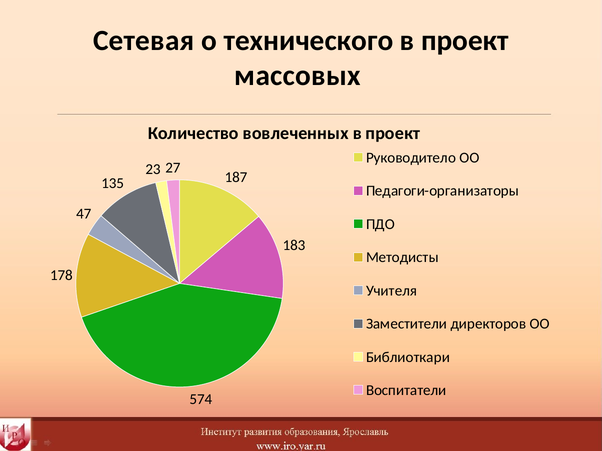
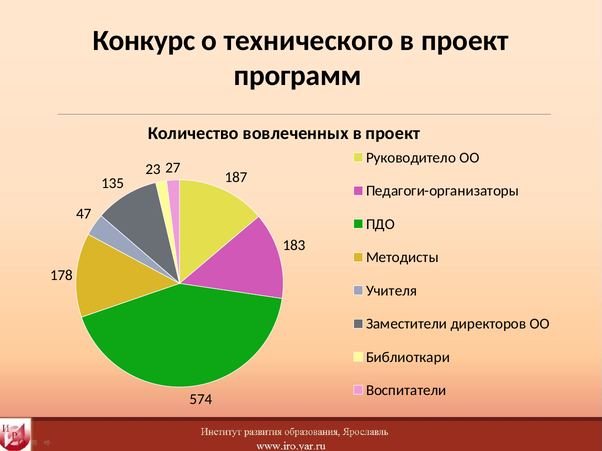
Сетевая: Сетевая -> Конкурс (144, 41)
массовых: массовых -> программ (298, 76)
